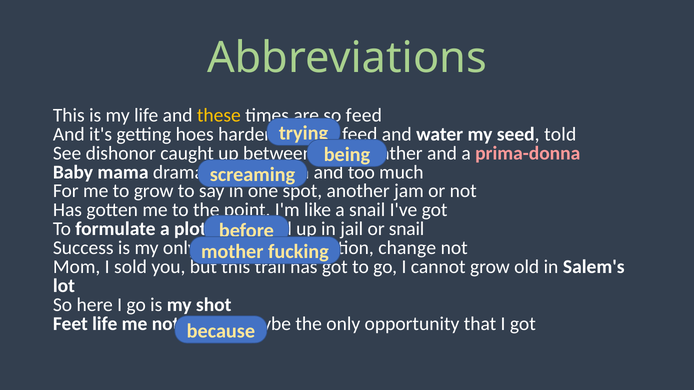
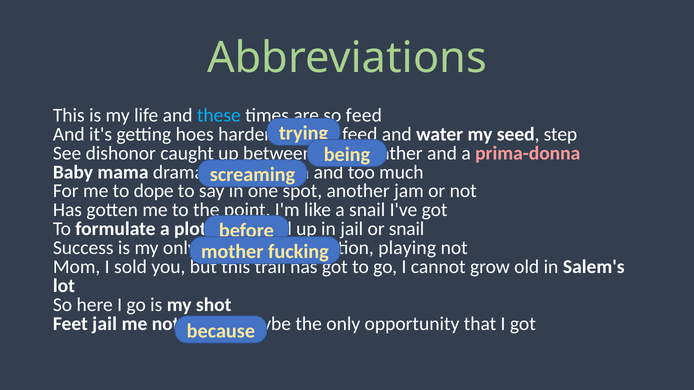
these colour: yellow -> light blue (219, 115)
told: told -> step (560, 134)
to grow: grow -> dope (154, 191)
change: change -> playing (407, 248)
Feet life: life -> jail (105, 324)
